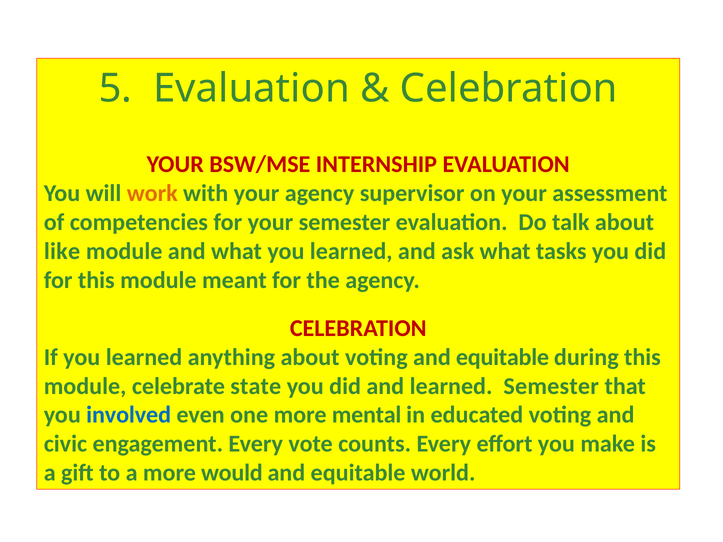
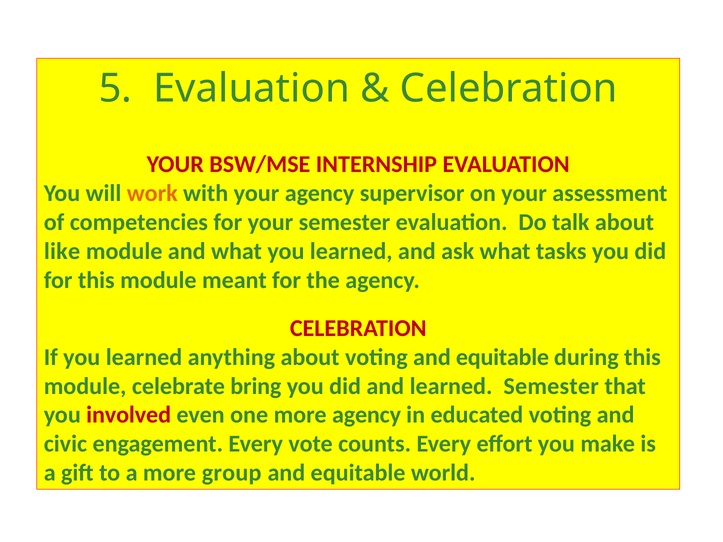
state: state -> bring (256, 386)
involved colour: blue -> red (129, 415)
more mental: mental -> agency (367, 415)
would: would -> group (232, 473)
